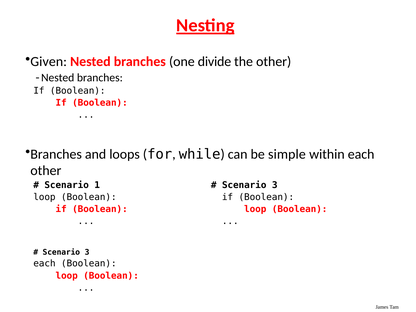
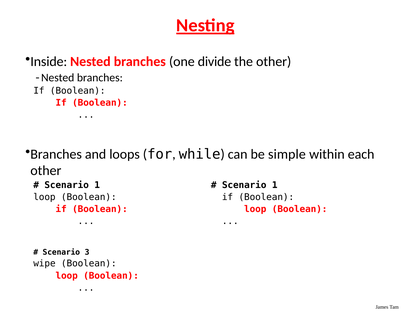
Given: Given -> Inside (49, 61)
3: 3 -> 1 (275, 185)
each: each -> wipe (44, 264)
